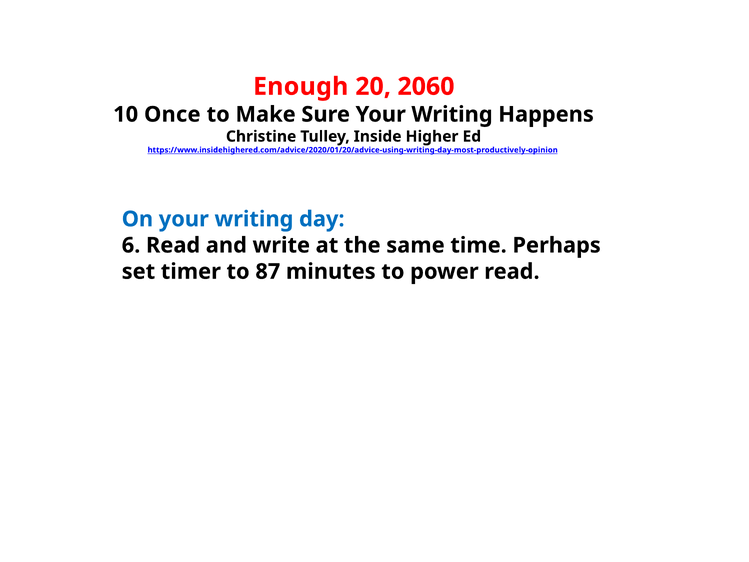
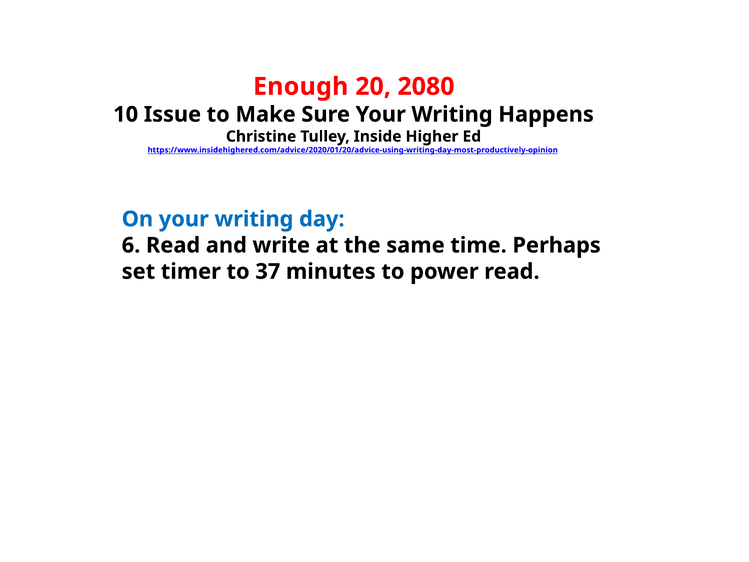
2060: 2060 -> 2080 (426, 87)
Once: Once -> Issue (172, 114)
87: 87 -> 37 (268, 271)
